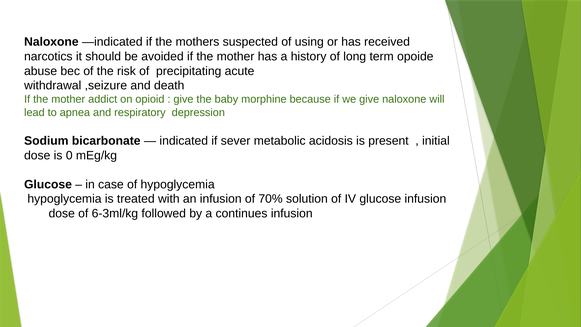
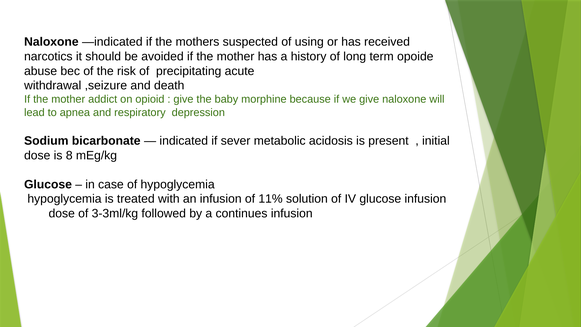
0: 0 -> 8 (69, 155)
70%: 70% -> 11% (271, 199)
6-3ml/kg: 6-3ml/kg -> 3-3ml/kg (115, 213)
